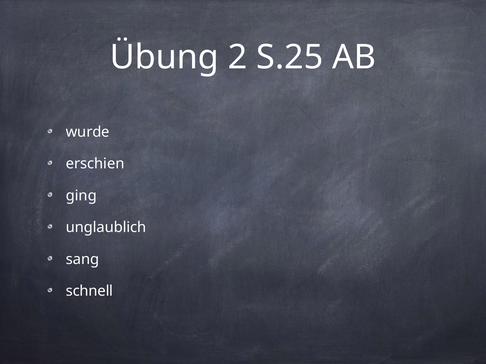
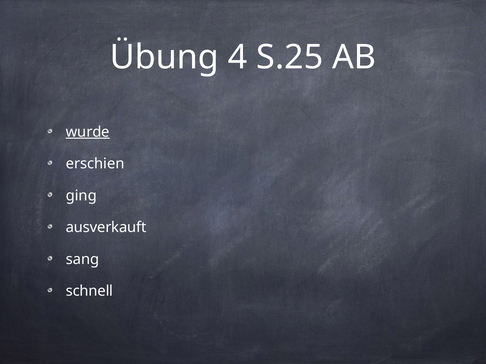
2: 2 -> 4 (238, 57)
wurde underline: none -> present (88, 132)
unglaublich: unglaublich -> ausverkauft (106, 228)
